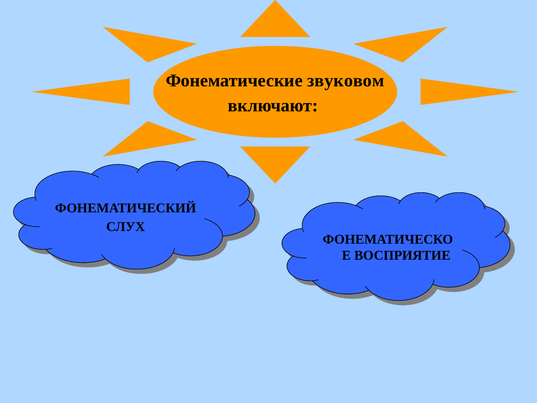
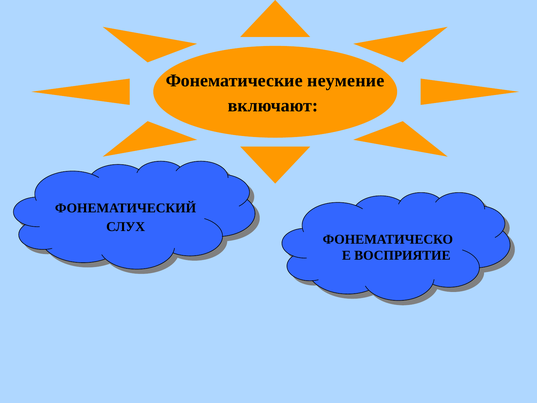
звуковом: звуковом -> неумение (346, 80)
